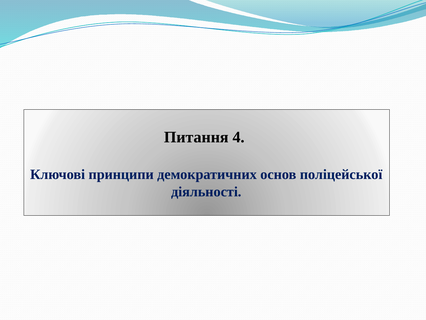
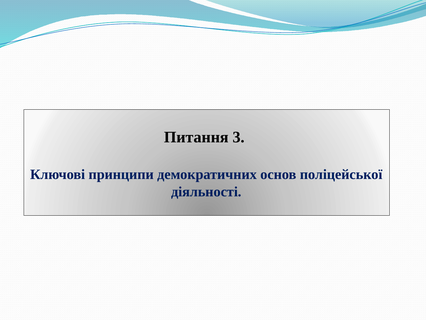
4: 4 -> 3 (239, 137)
